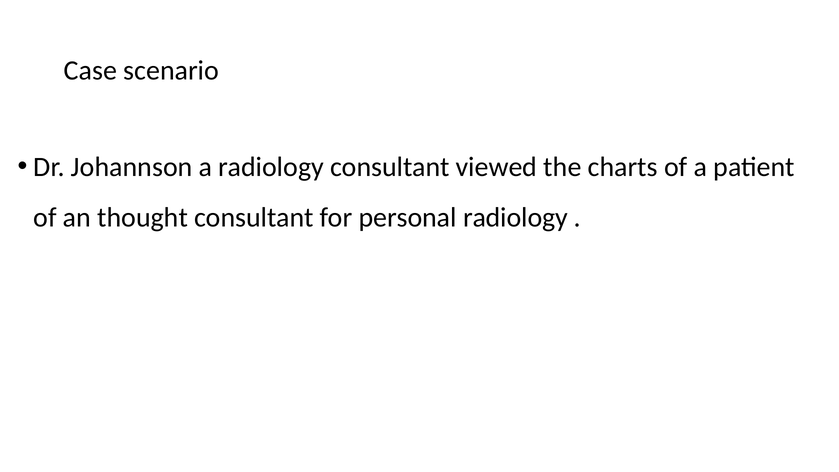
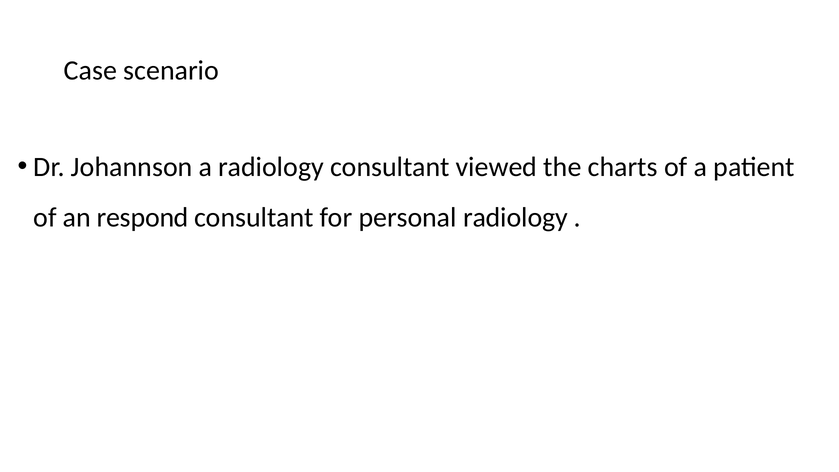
thought: thought -> respond (143, 218)
